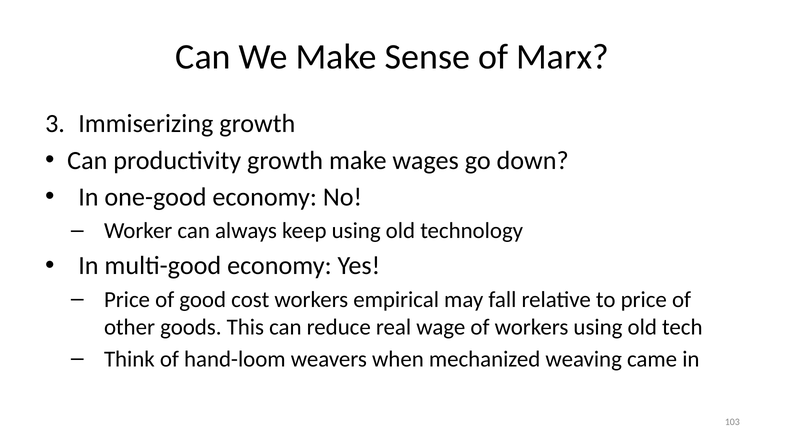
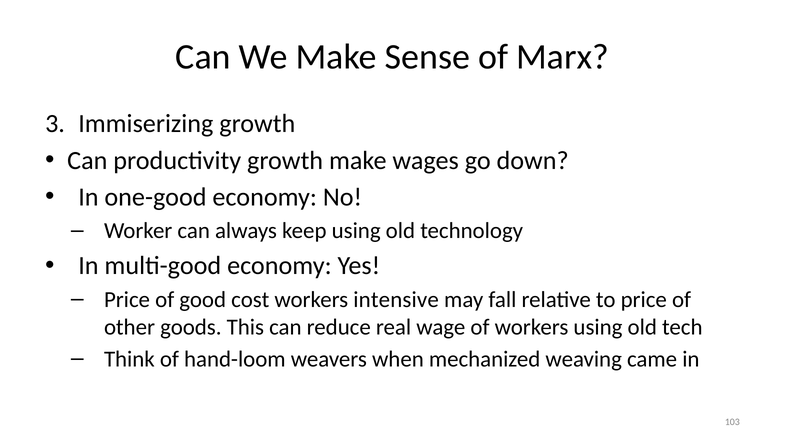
empirical: empirical -> intensive (396, 299)
